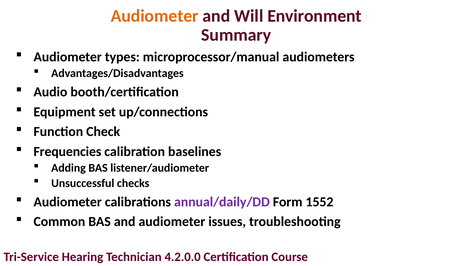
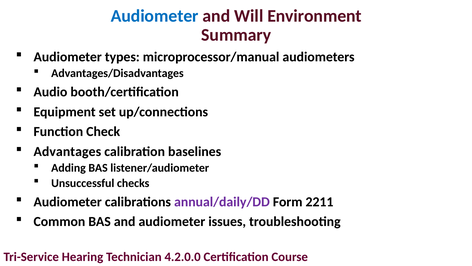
Audiometer colour: orange -> blue (155, 16)
Frequencies: Frequencies -> Advantages (67, 151)
1552: 1552 -> 2211 (319, 201)
